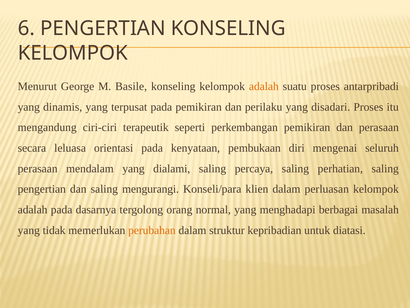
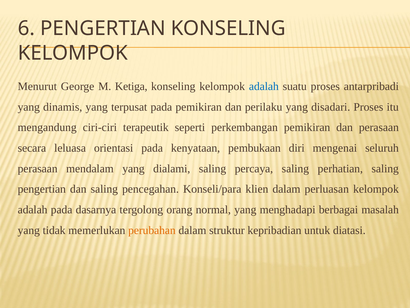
Basile: Basile -> Ketiga (131, 86)
adalah colour: orange -> blue (264, 86)
mengurangi: mengurangi -> pencegahan (151, 189)
